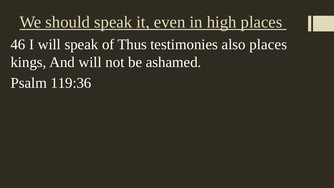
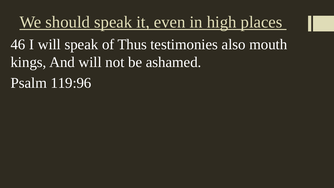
also places: places -> mouth (268, 44)
119:36: 119:36 -> 119:96 (71, 83)
